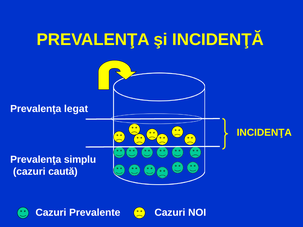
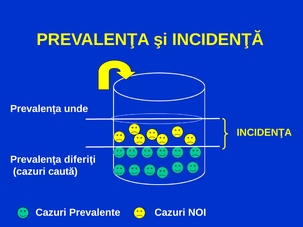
legat: legat -> unde (76, 109)
simplu: simplu -> diferiţi (80, 160)
